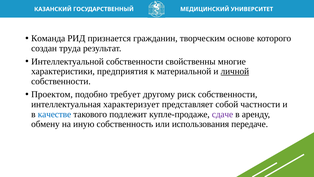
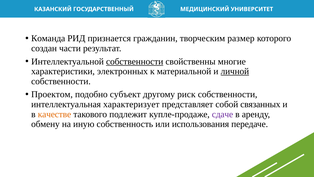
основе: основе -> размер (241, 38)
труда: труда -> части (70, 48)
собственности underline: none -> present (135, 61)
предприятия: предприятия -> электронных (122, 71)
требует: требует -> субъект (125, 94)
частности: частности -> связанных (260, 104)
качестве colour: blue -> orange (54, 114)
